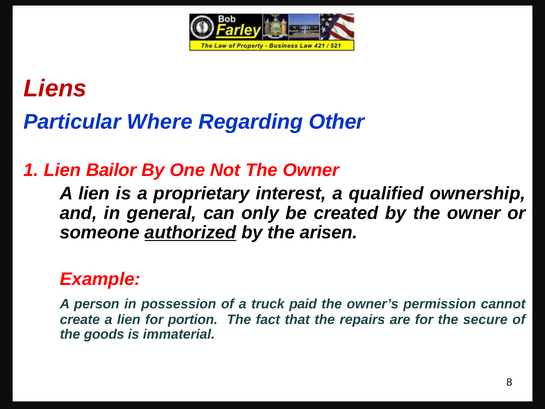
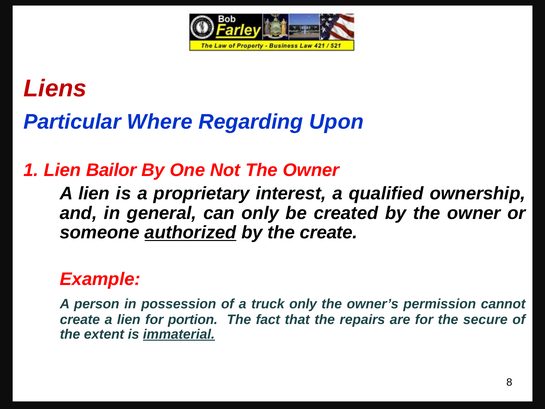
Other: Other -> Upon (336, 122)
the arisen: arisen -> create (329, 232)
truck paid: paid -> only (303, 304)
goods: goods -> extent (104, 334)
immaterial underline: none -> present (179, 334)
